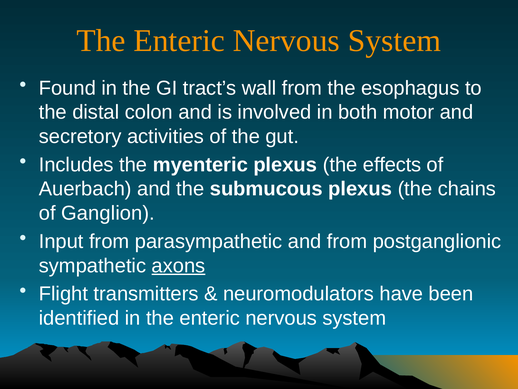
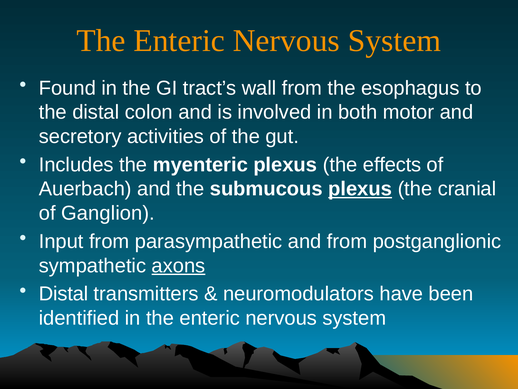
plexus underline: none -> present (360, 189)
chains: chains -> cranial (467, 189)
Flight: Flight -> Distal (64, 294)
